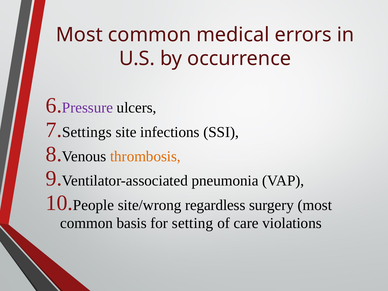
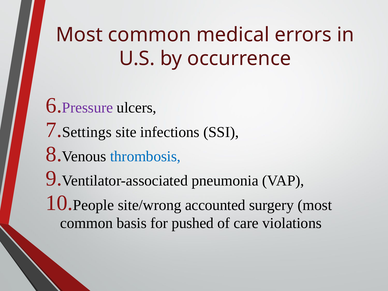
thrombosis colour: orange -> blue (145, 156)
regardless: regardless -> accounted (215, 205)
setting: setting -> pushed (193, 223)
